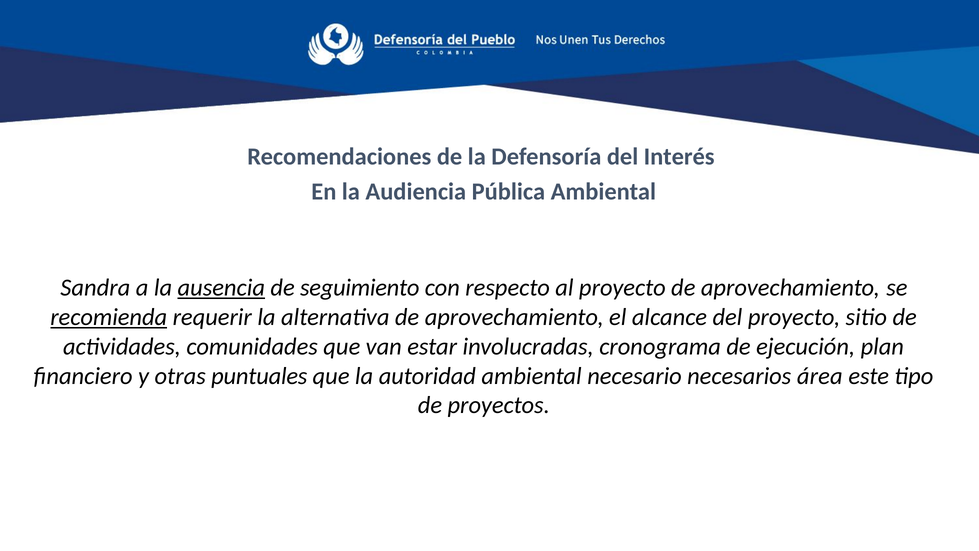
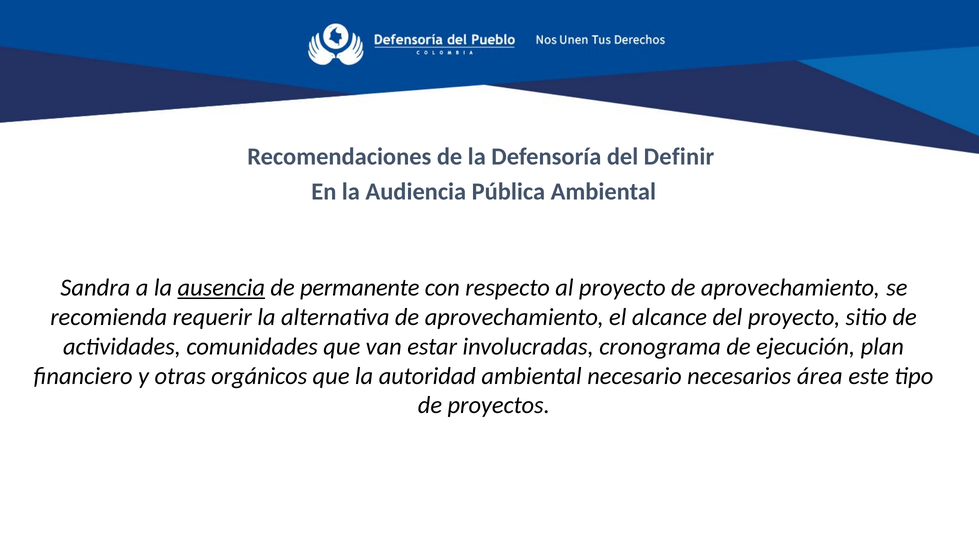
Interés: Interés -> Definir (679, 157)
seguimiento: seguimiento -> permanente (360, 288)
recomienda underline: present -> none (109, 317)
puntuales: puntuales -> orgánicos (259, 376)
